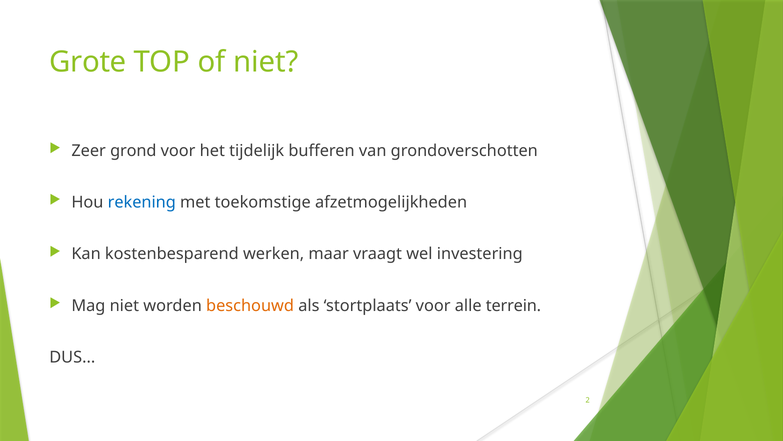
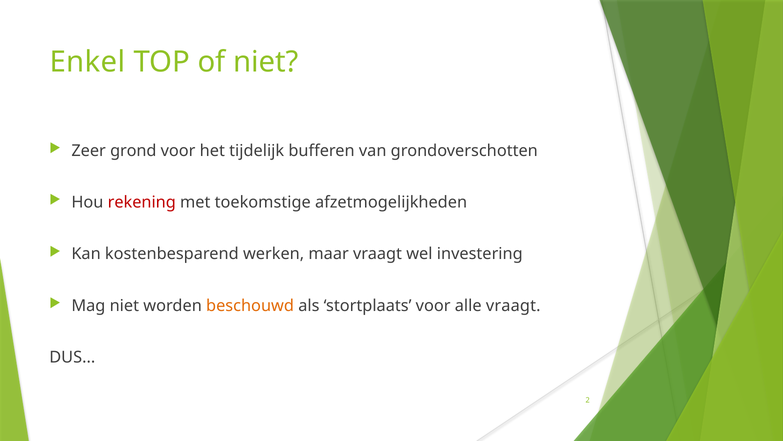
Grote: Grote -> Enkel (87, 62)
rekening colour: blue -> red (142, 202)
alle terrein: terrein -> vraagt (513, 305)
